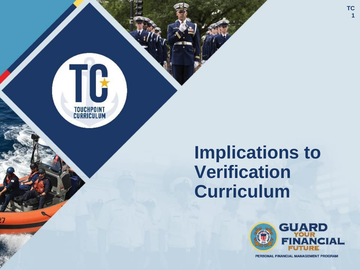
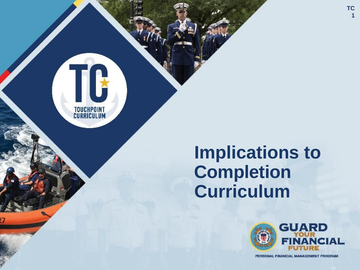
Verification: Verification -> Completion (243, 172)
